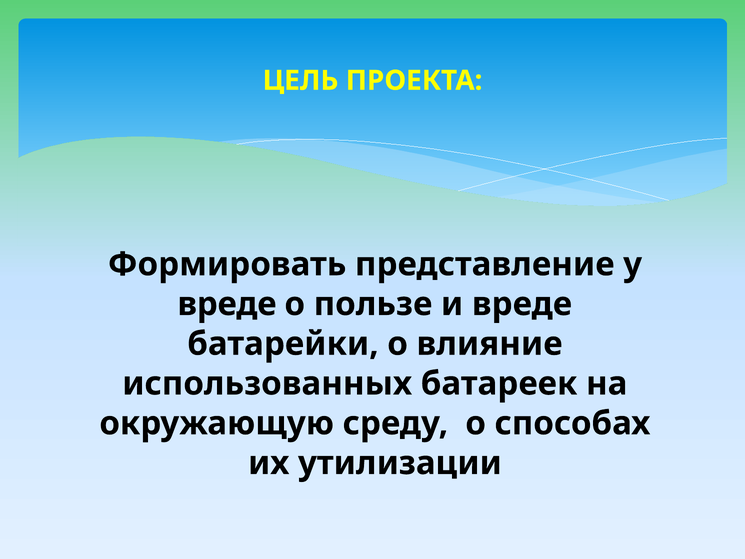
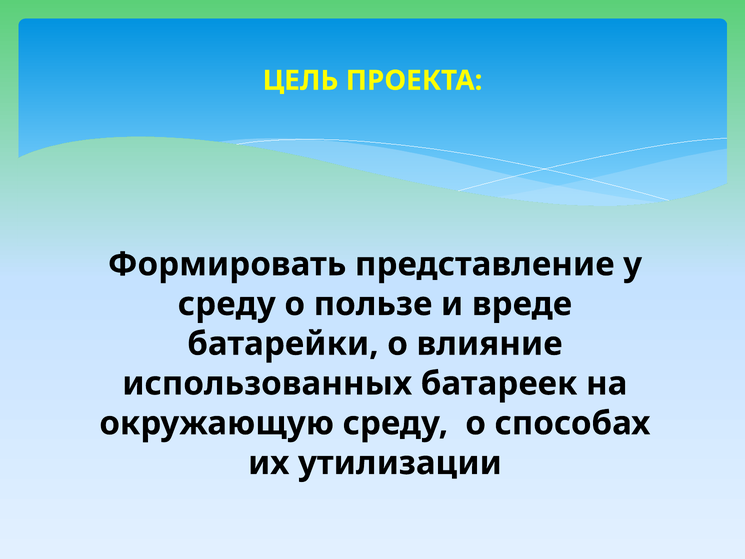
вреде: вреде -> среду (227, 304)
